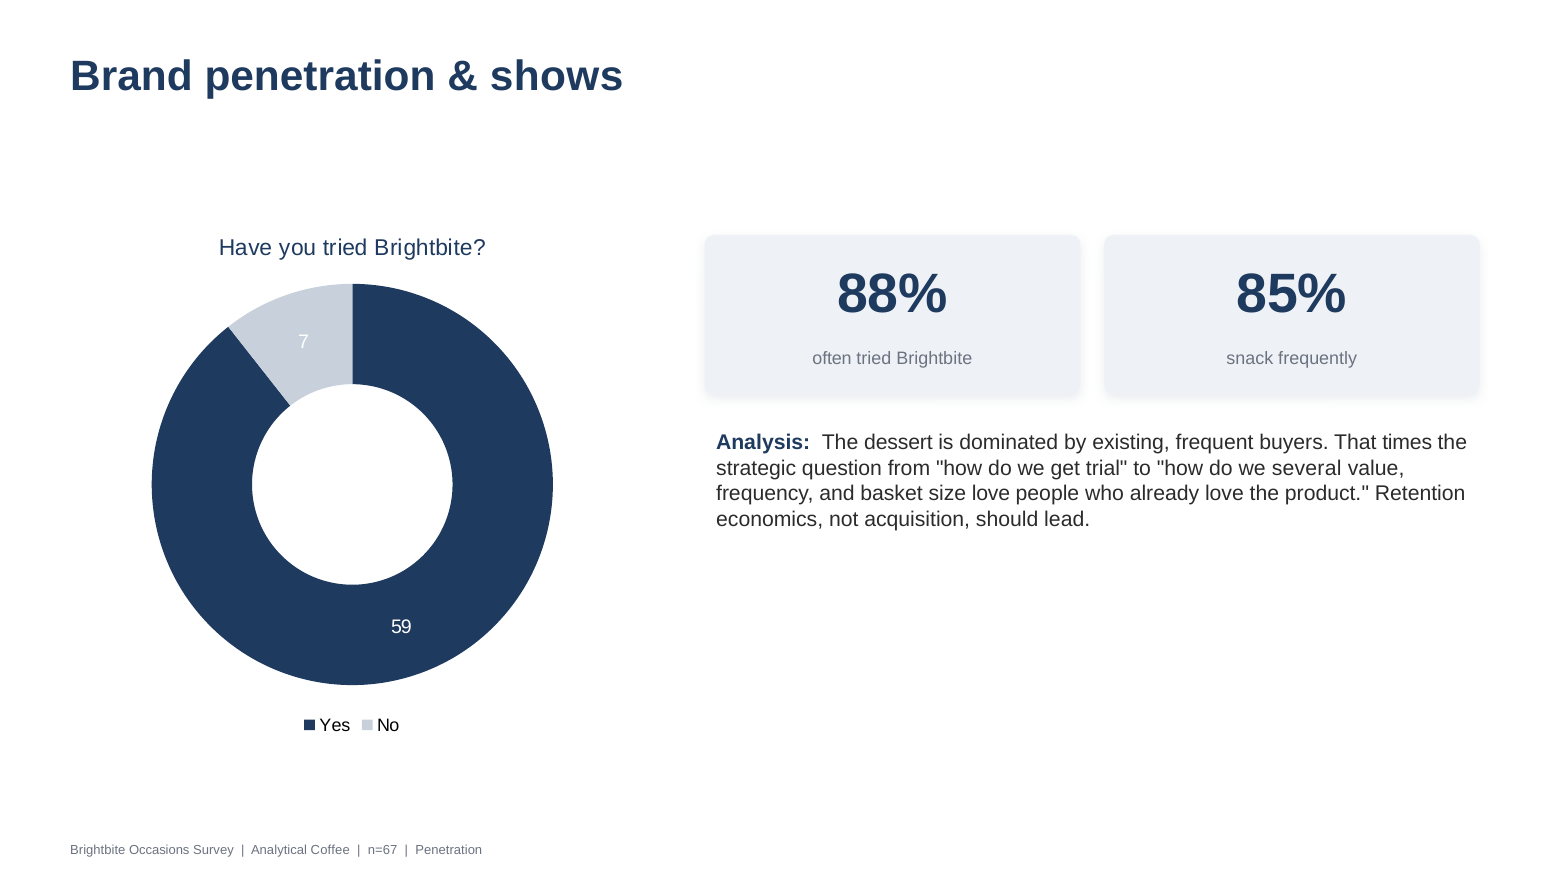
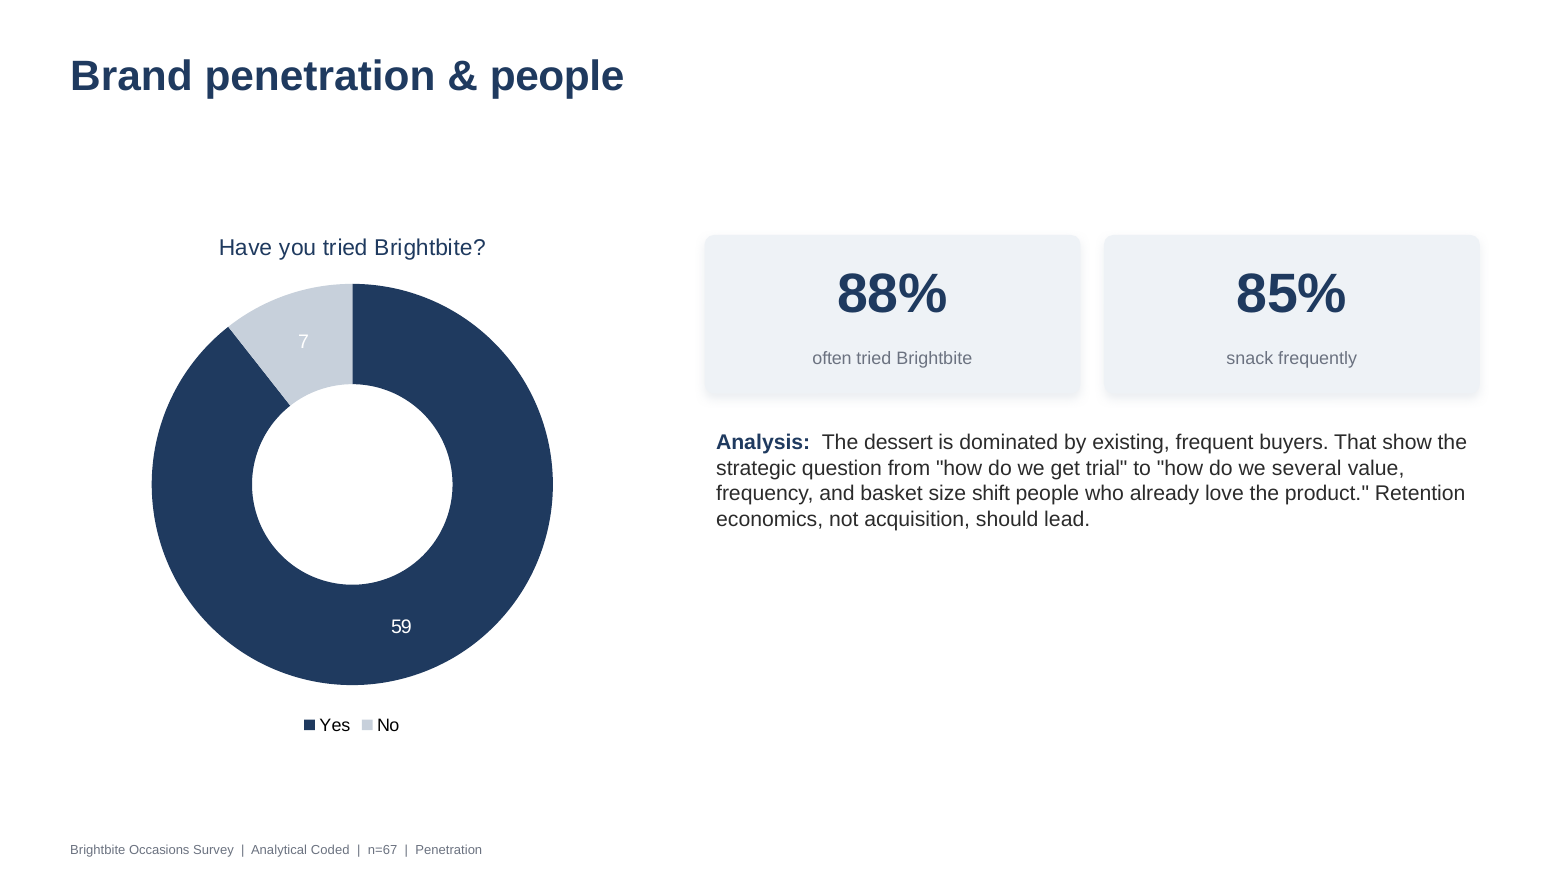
shows: shows -> people (557, 76)
times: times -> show (1407, 443)
size love: love -> shift (991, 494)
Coffee: Coffee -> Coded (330, 850)
